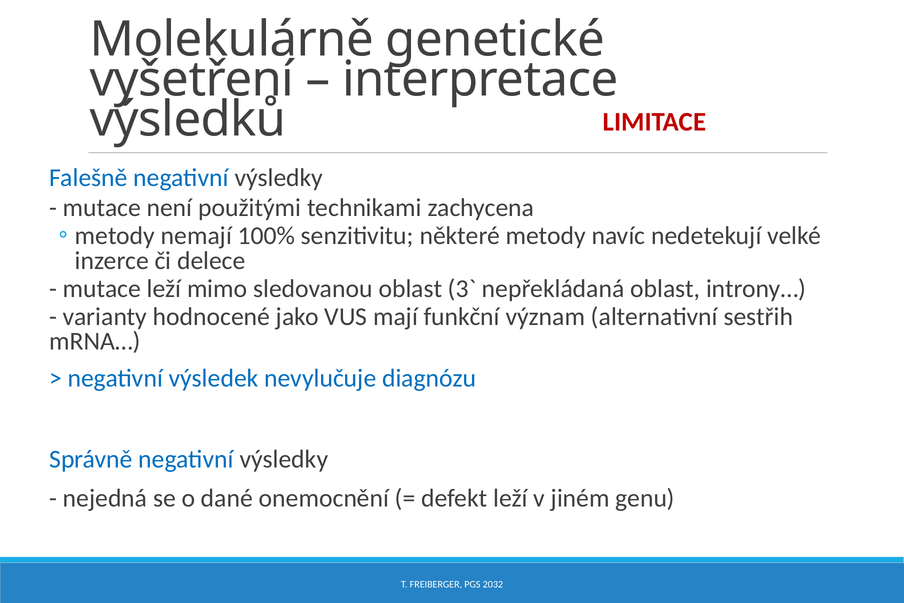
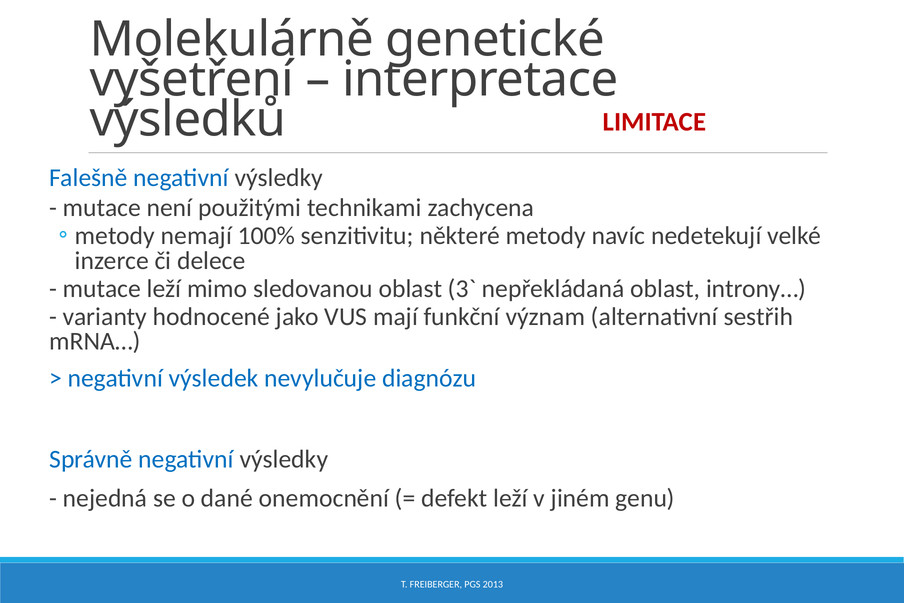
2032: 2032 -> 2013 (493, 584)
